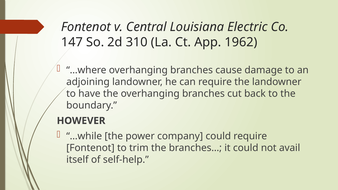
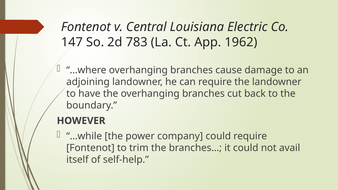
310: 310 -> 783 (137, 42)
